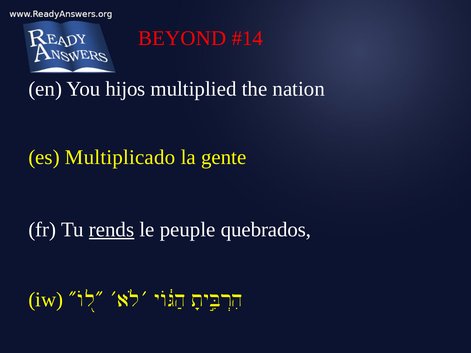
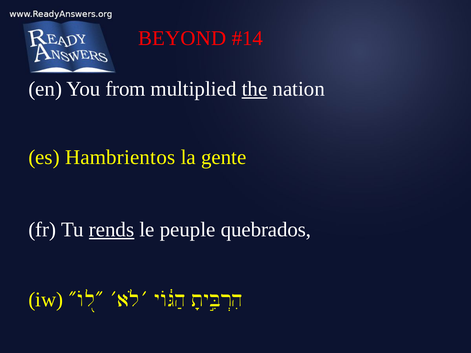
hijos: hijos -> from (126, 89)
the underline: none -> present (255, 89)
Multiplicado: Multiplicado -> Hambrientos (120, 157)
